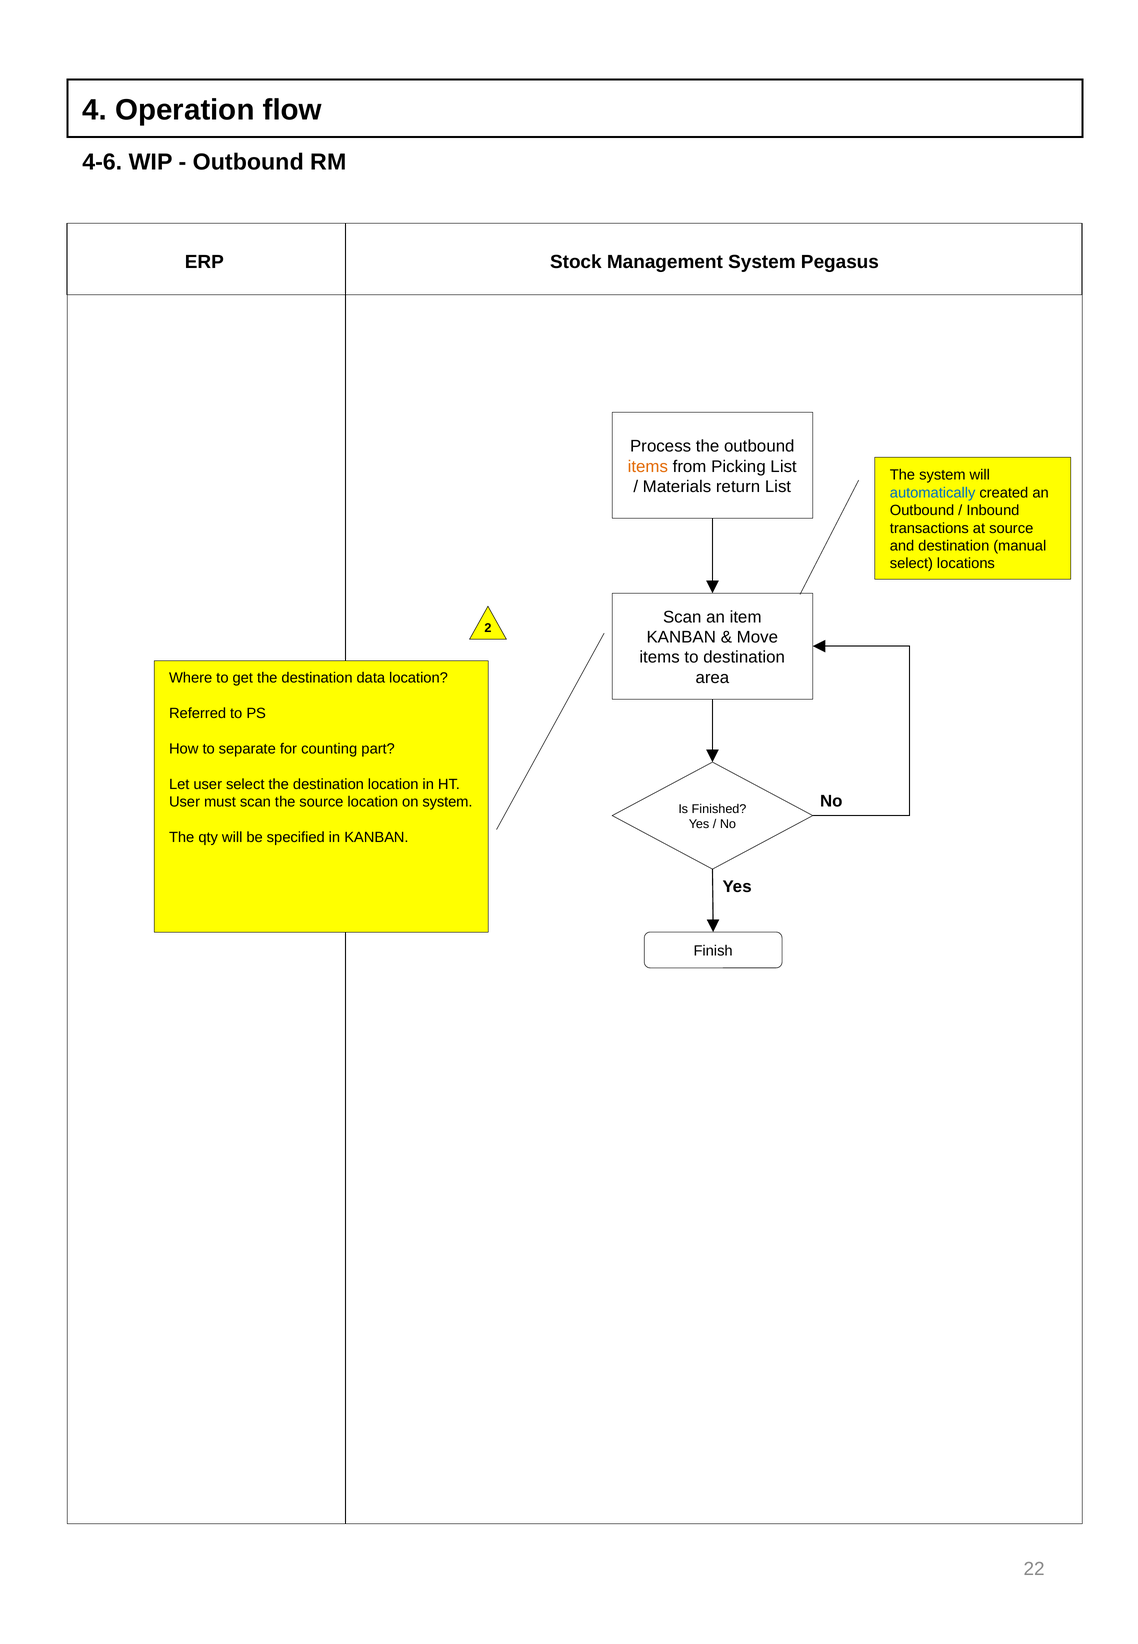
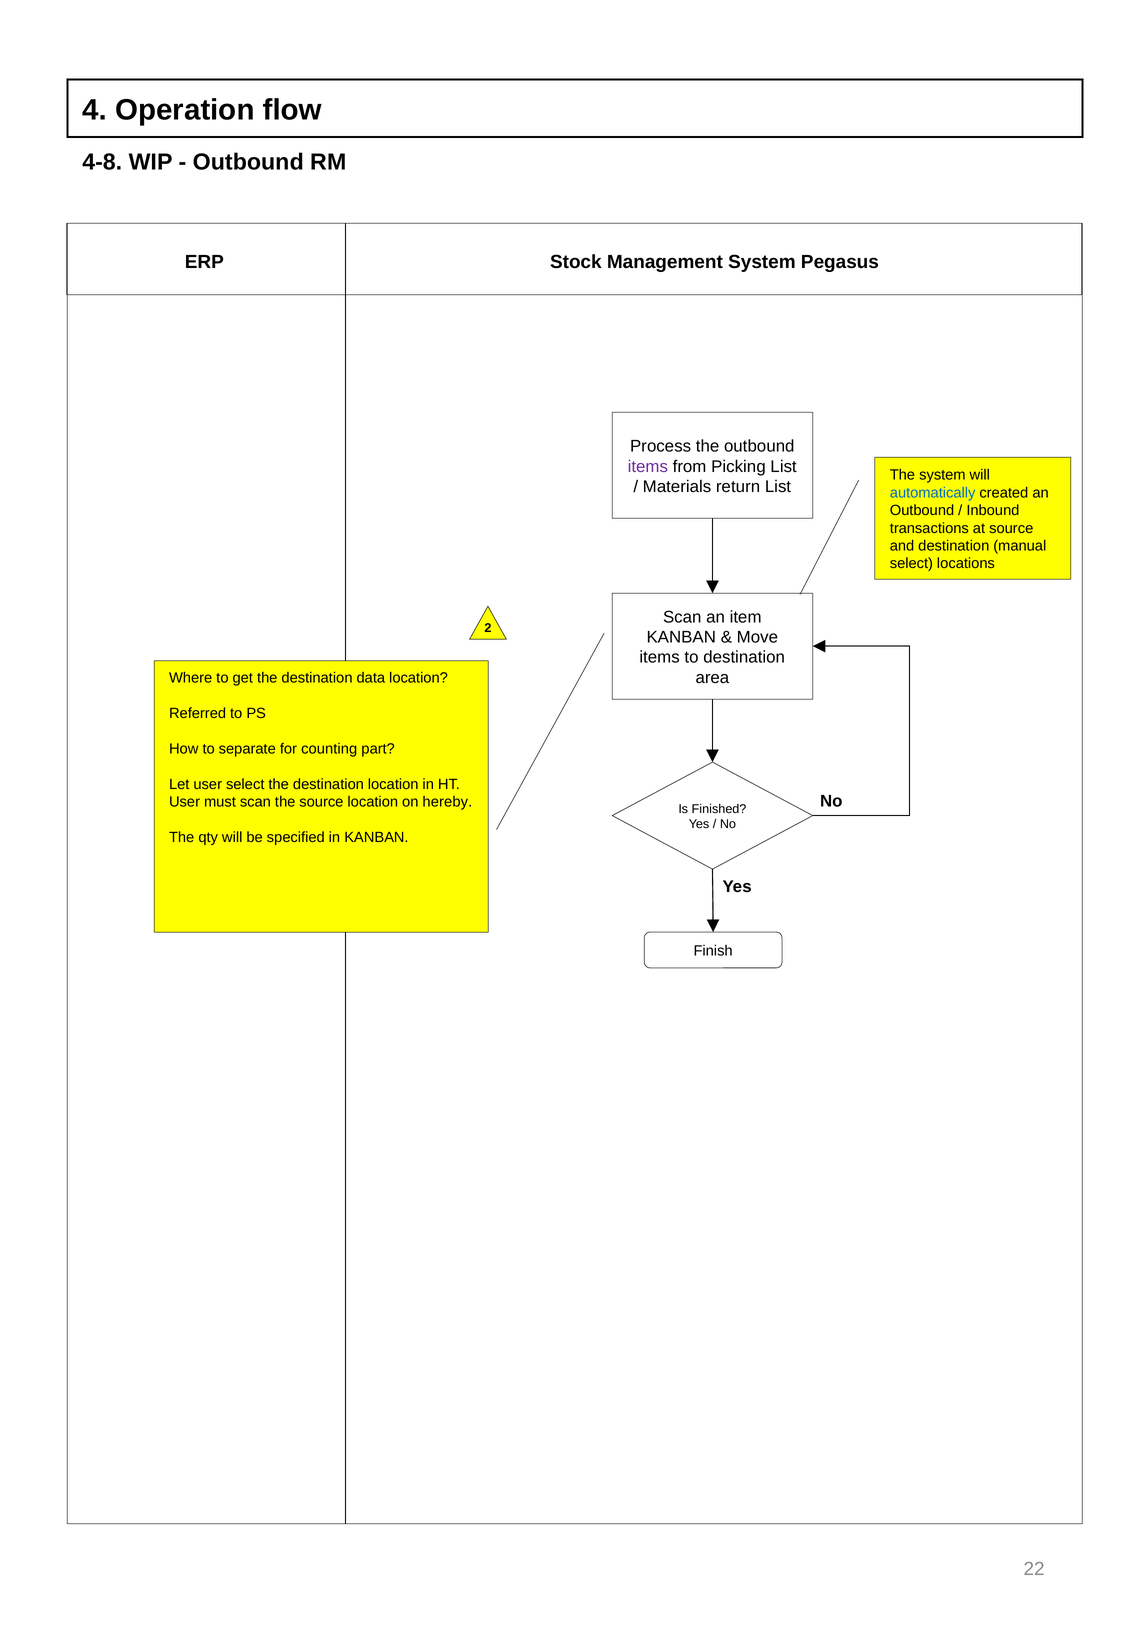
4-6: 4-6 -> 4-8 (102, 162)
items colour: orange -> purple (648, 466)
on system: system -> hereby (447, 802)
